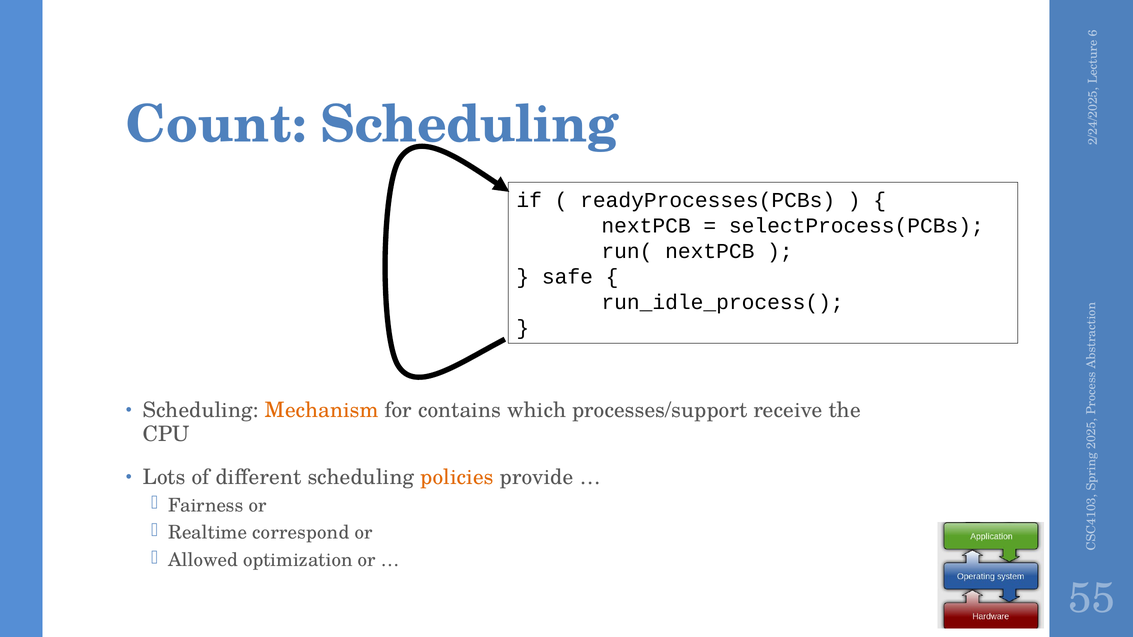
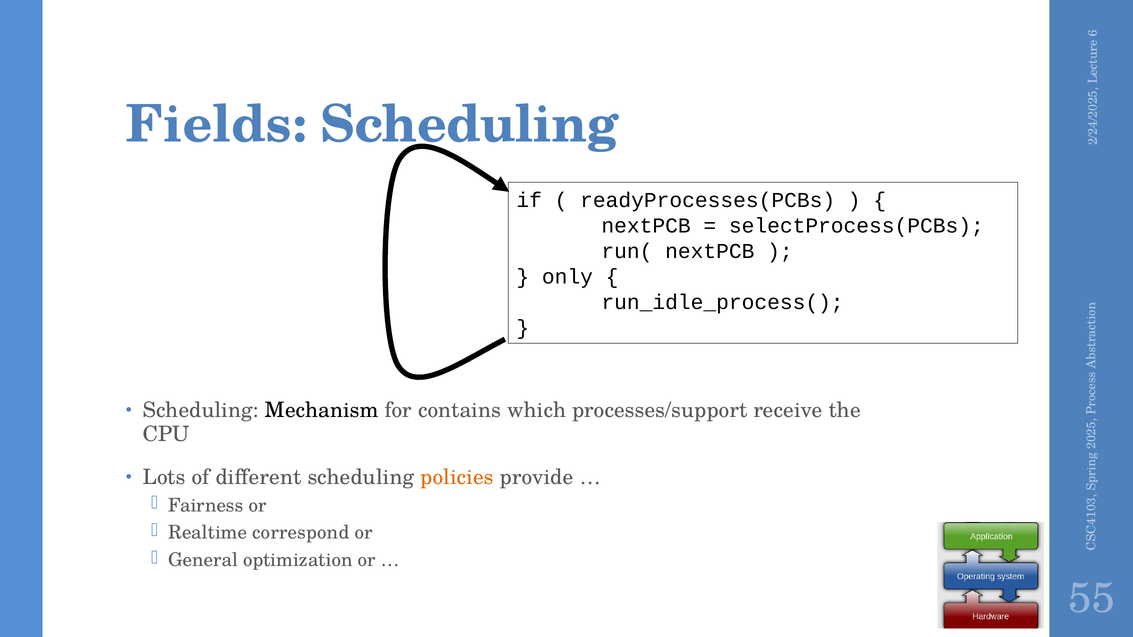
Count: Count -> Fields (216, 125)
safe: safe -> only (567, 277)
Mechanism colour: orange -> black (322, 410)
Allowed: Allowed -> General (203, 560)
